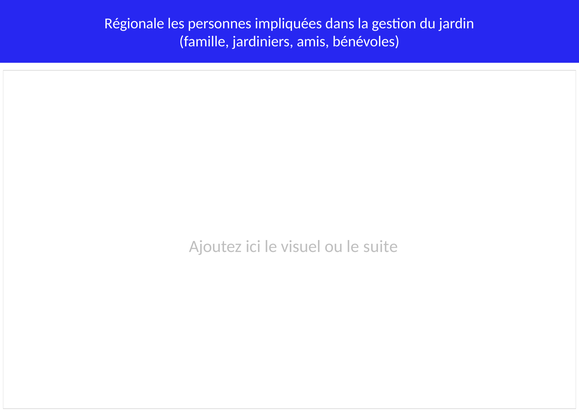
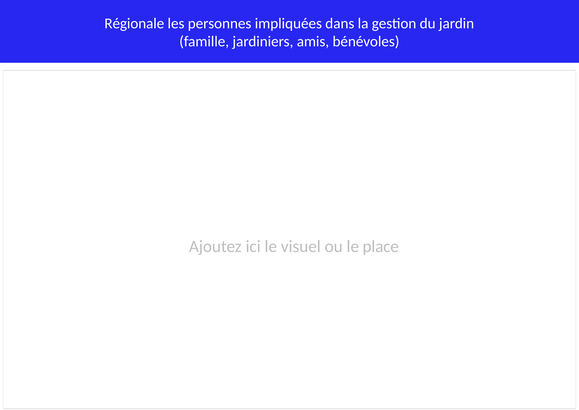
suite: suite -> place (381, 246)
